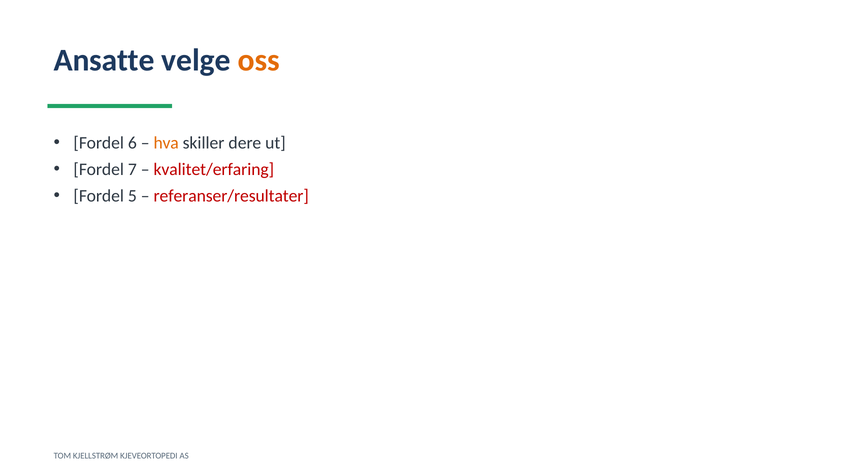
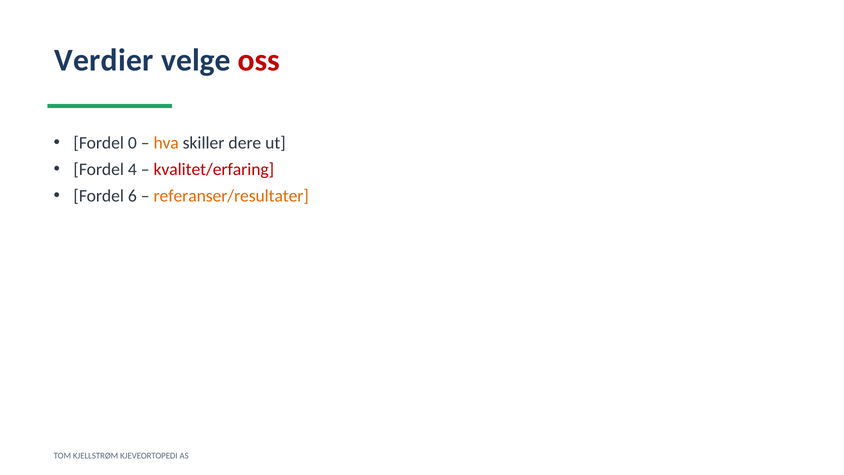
Ansatte: Ansatte -> Verdier (104, 60)
oss colour: orange -> red (259, 60)
6: 6 -> 0 (132, 143)
7: 7 -> 4 (132, 169)
5: 5 -> 6 (132, 196)
referanser/resultater colour: red -> orange (231, 196)
